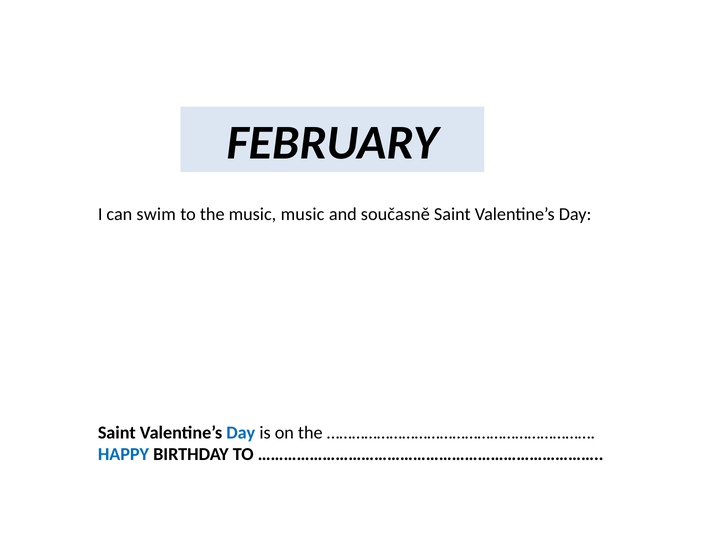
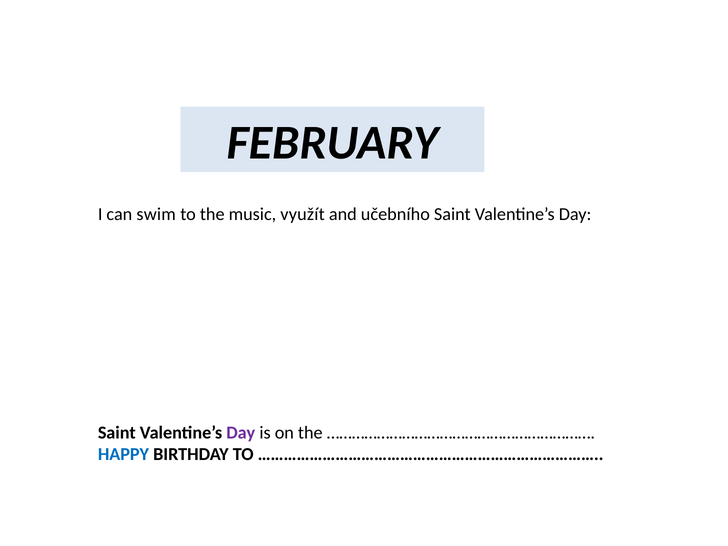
music music: music -> využít (303, 214)
současně: současně -> učebního (395, 214)
Day colour: blue -> purple (241, 433)
